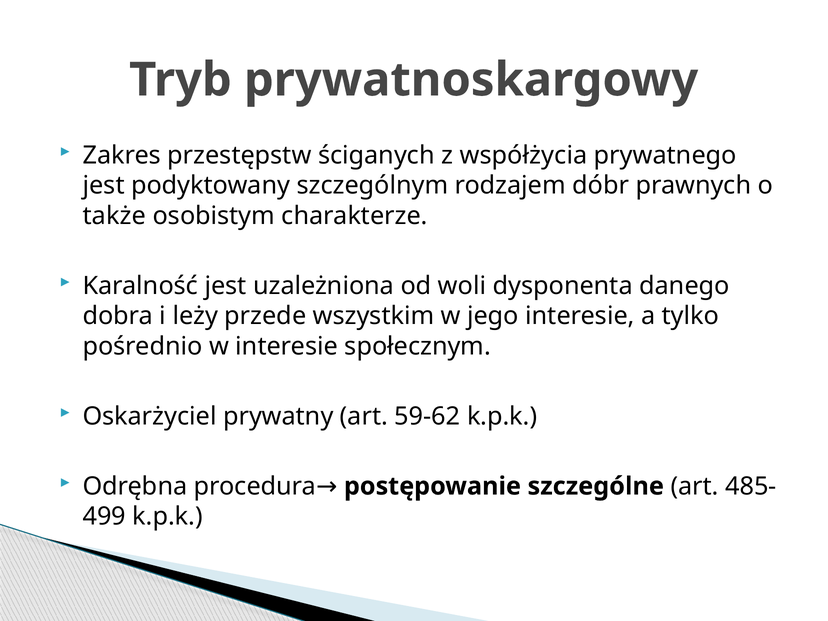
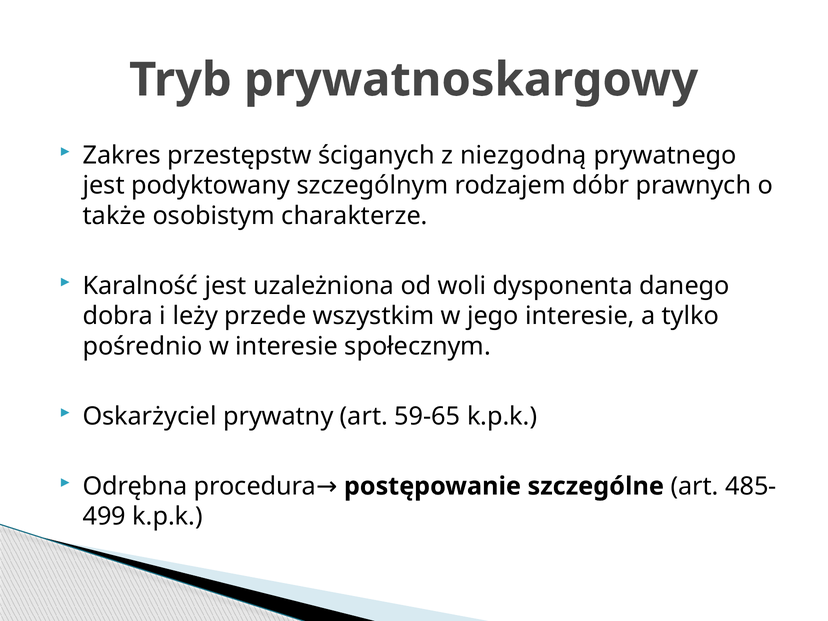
współżycia: współżycia -> niezgodną (523, 155)
59-62: 59-62 -> 59-65 (427, 416)
